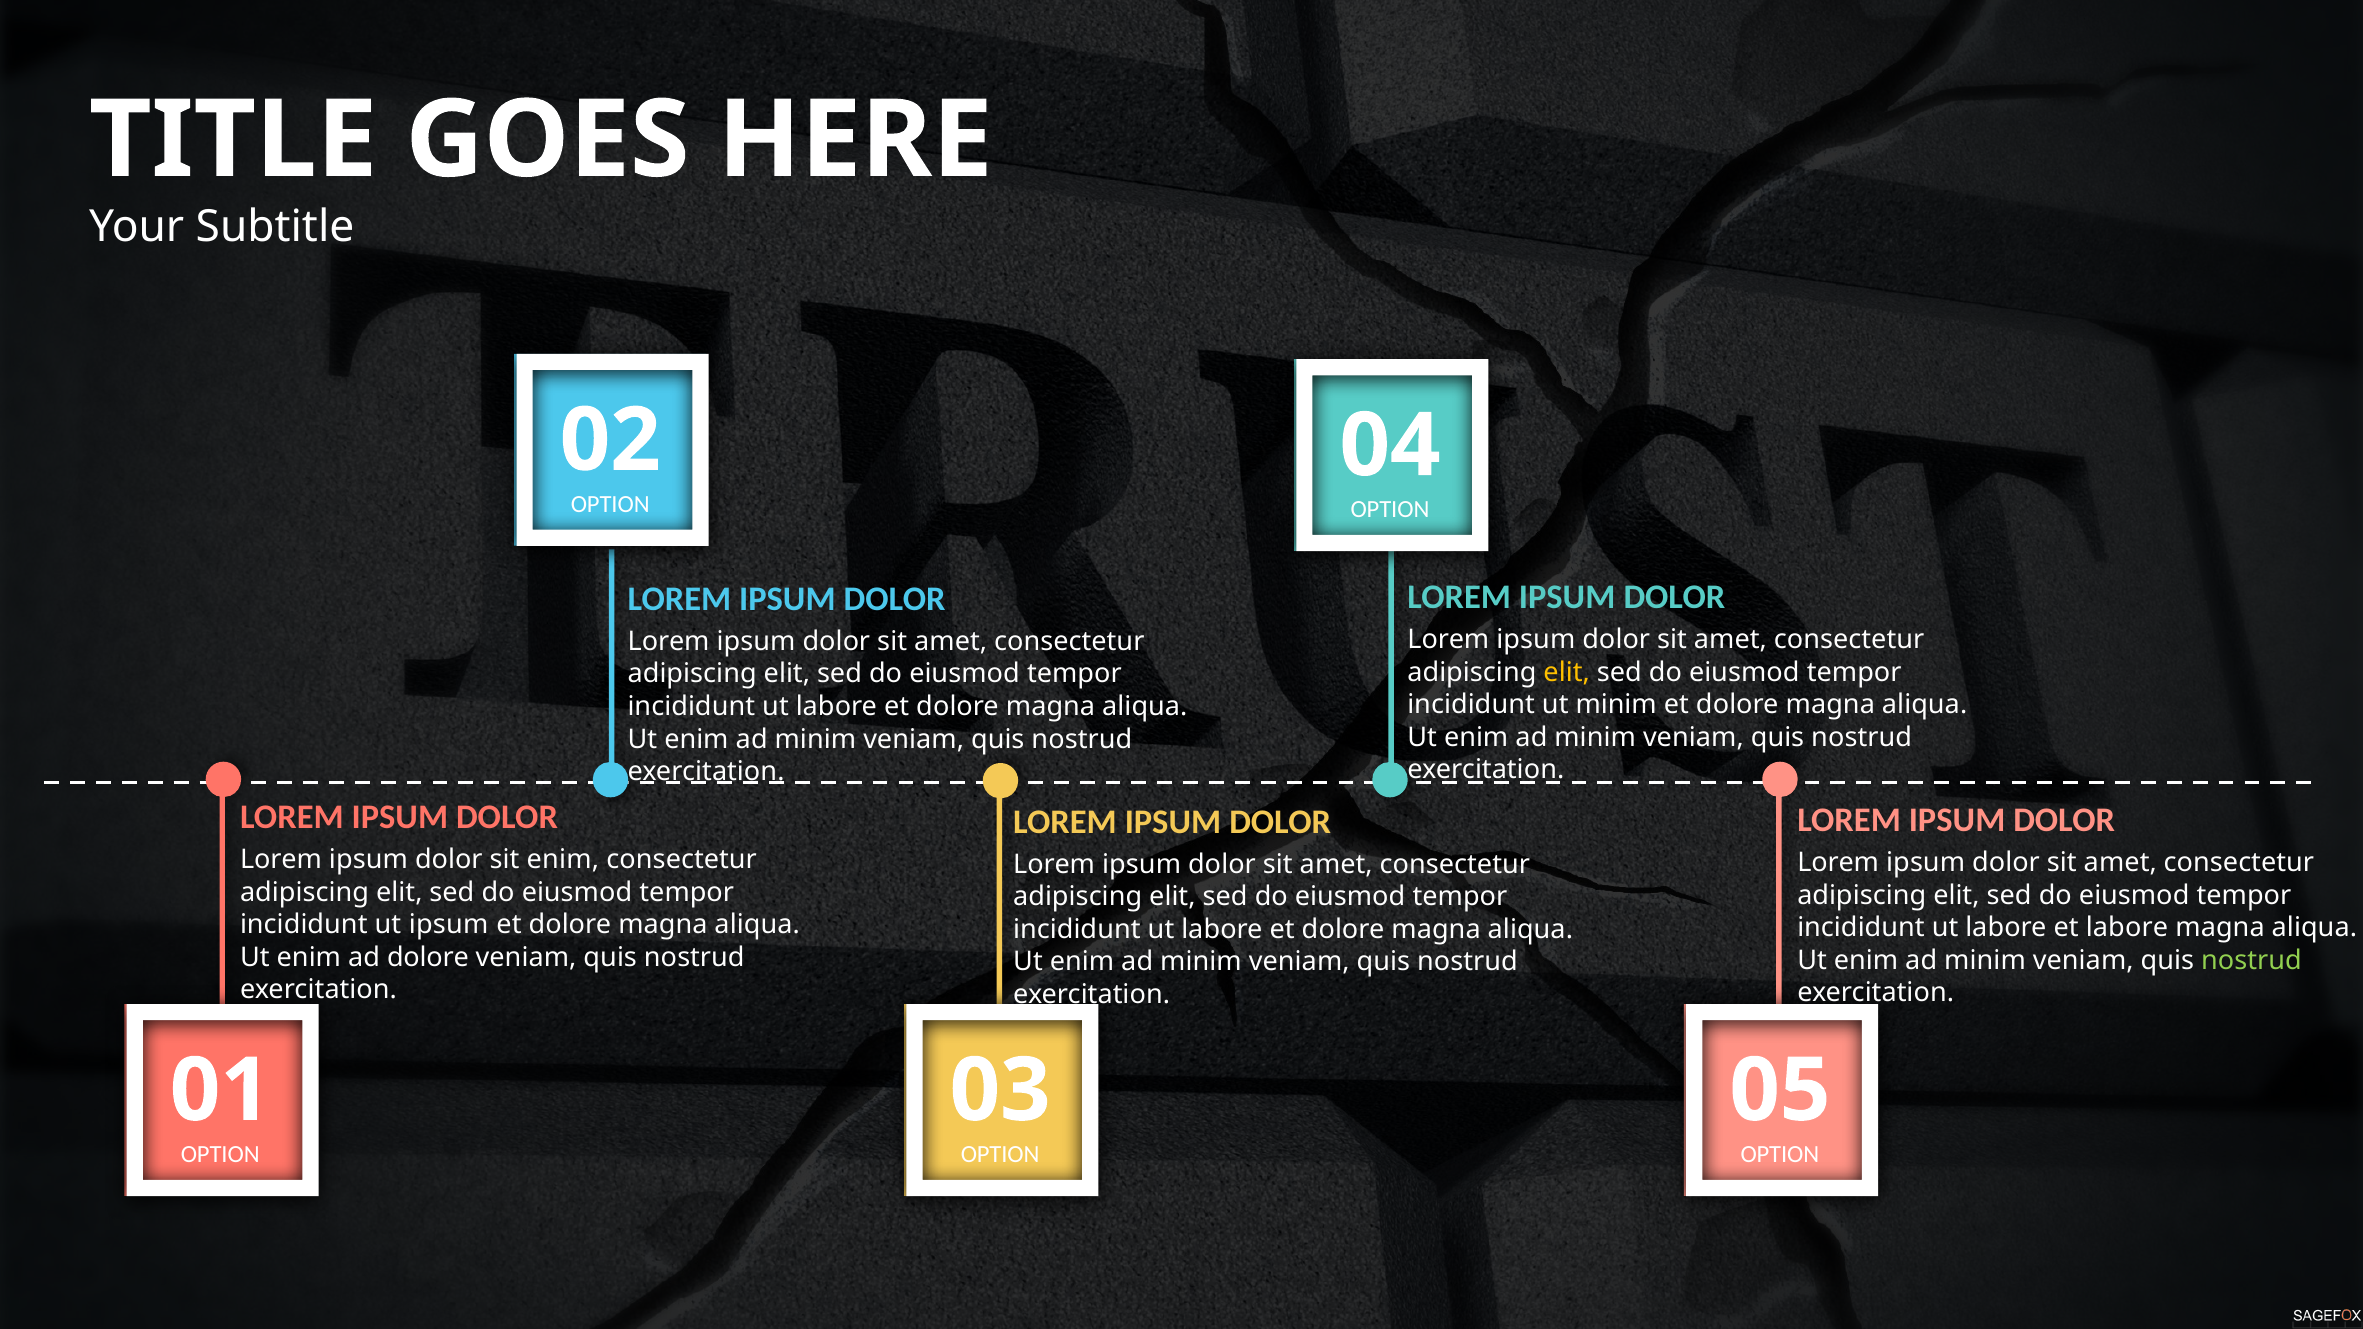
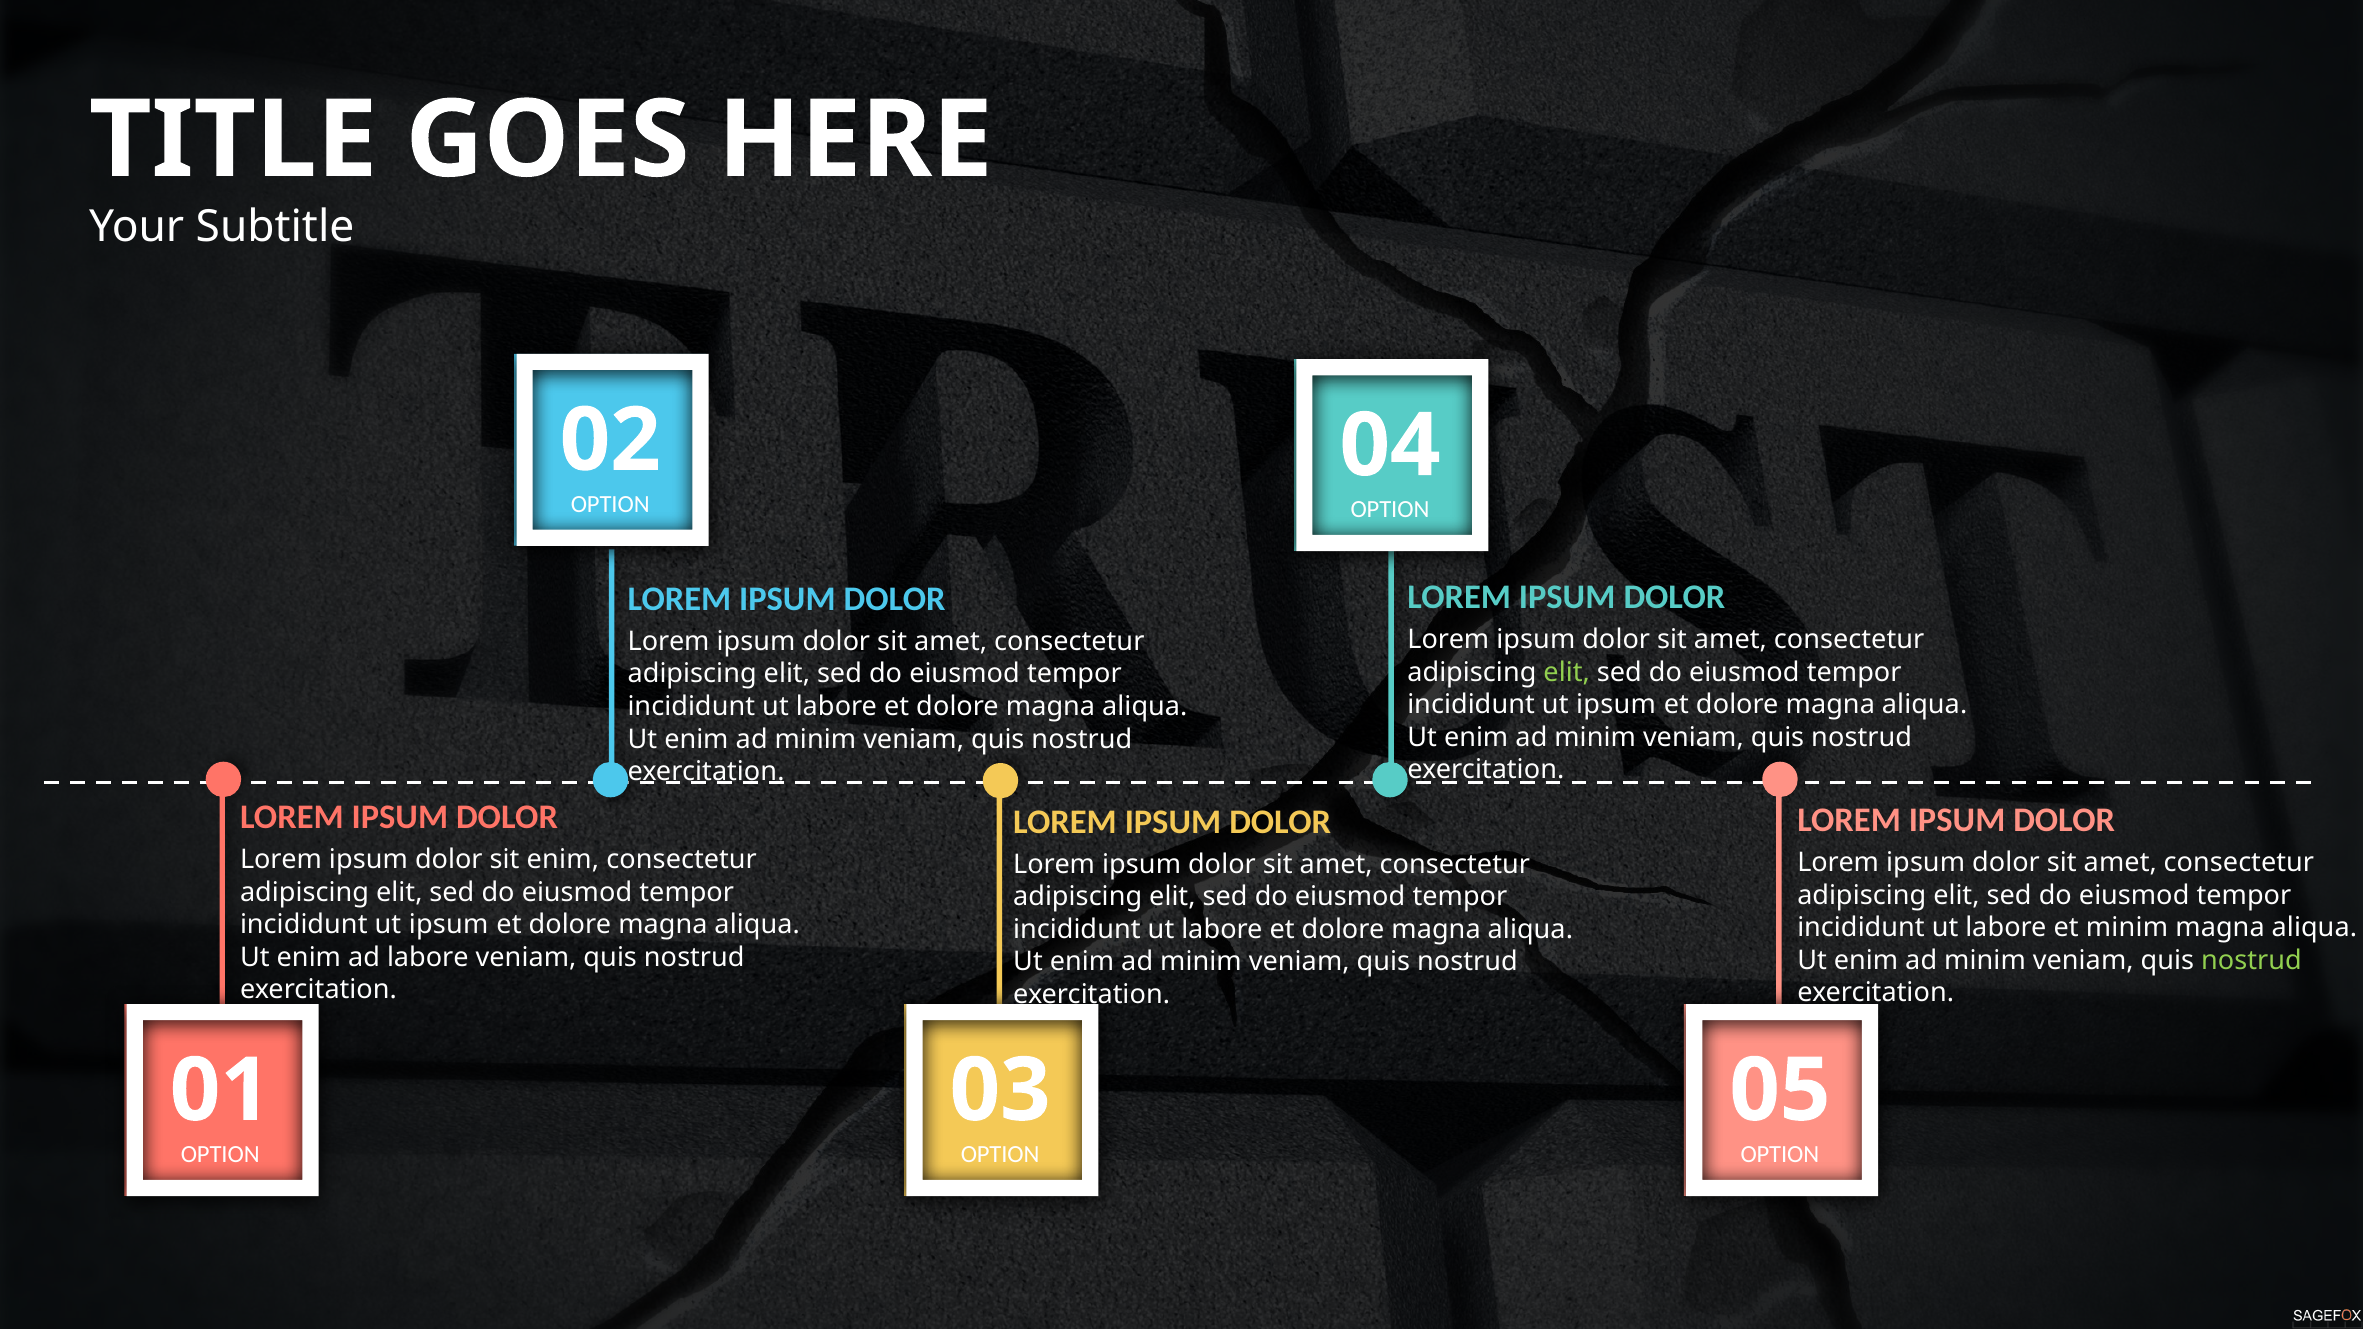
elit colour: yellow -> light green (1567, 672)
minim: minim -> ipsum (1616, 705)
et labore: labore -> minim (2127, 928)
ad dolore: dolore -> labore (428, 957)
